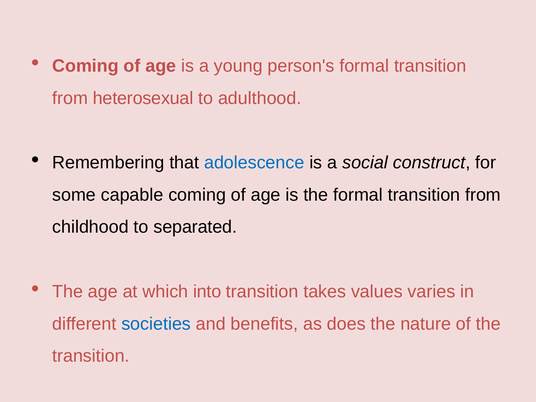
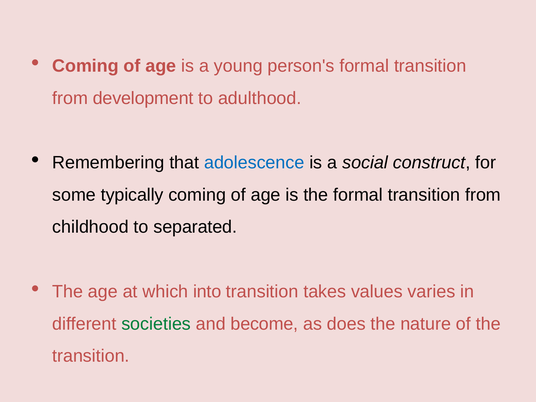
heterosexual: heterosexual -> development (143, 98)
capable: capable -> typically (132, 195)
societies colour: blue -> green (156, 324)
benefits: benefits -> become (264, 324)
